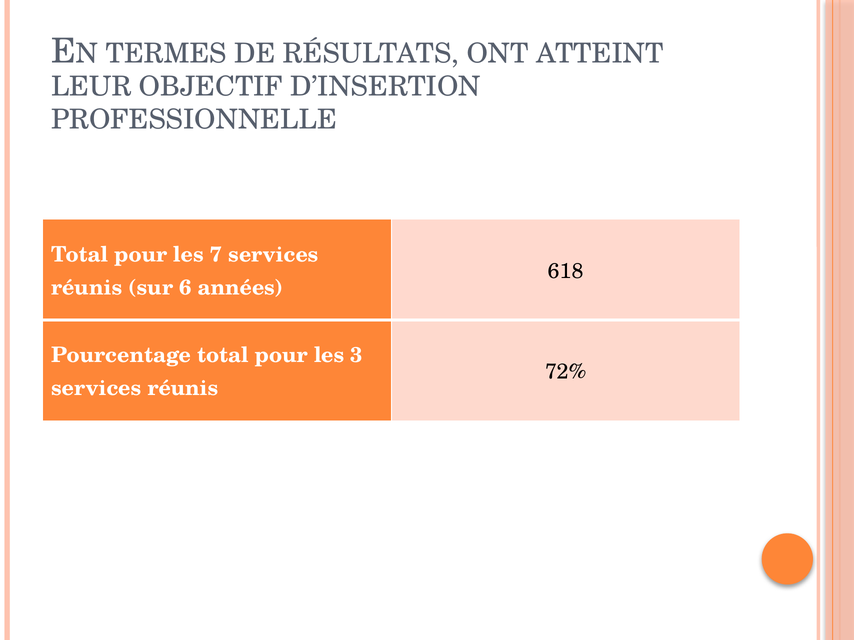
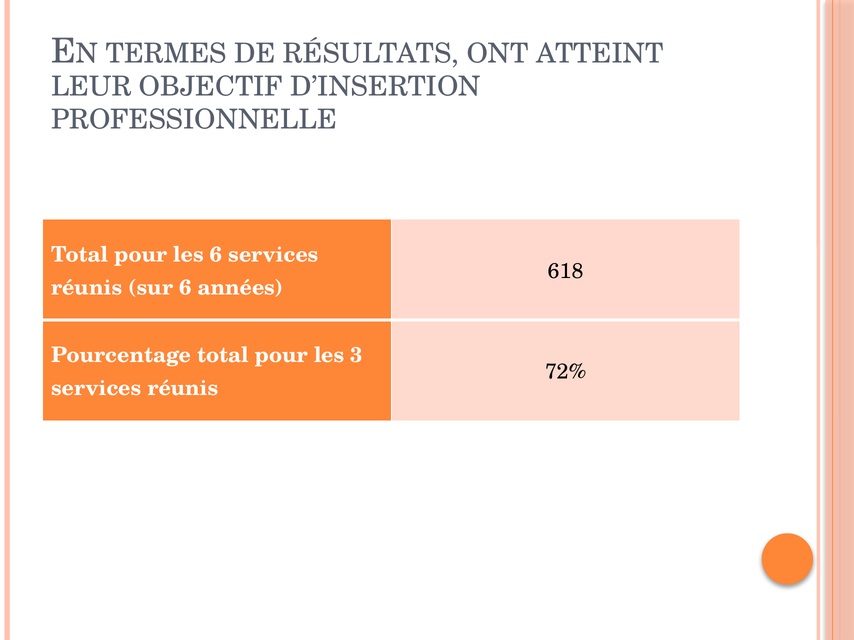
les 7: 7 -> 6 (216, 255)
